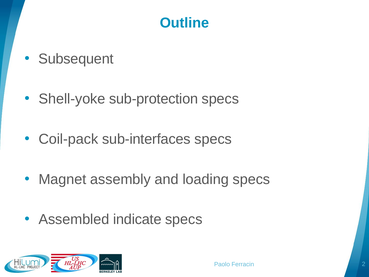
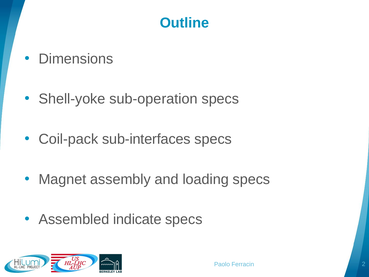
Subsequent: Subsequent -> Dimensions (76, 59)
sub-protection: sub-protection -> sub-operation (153, 99)
